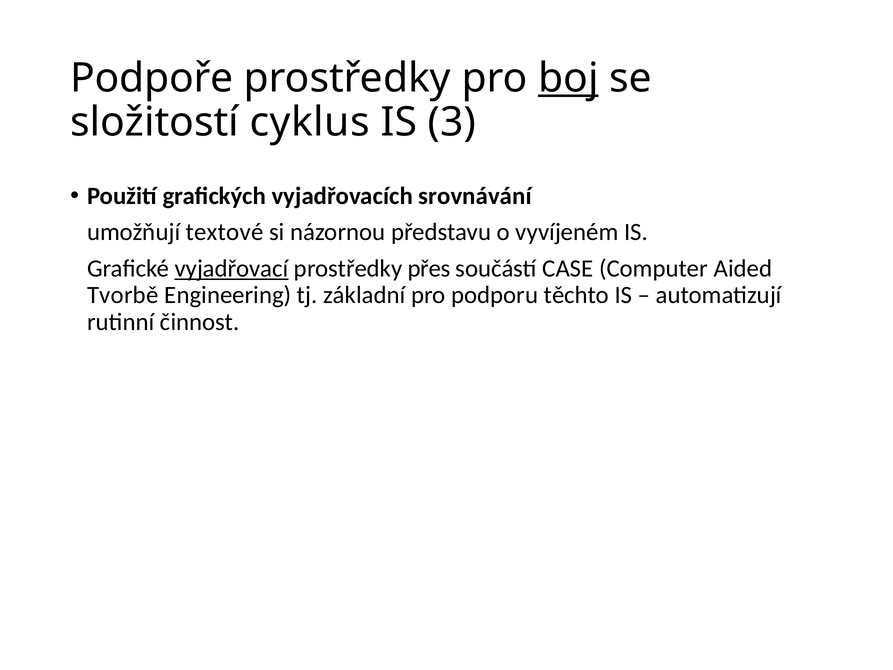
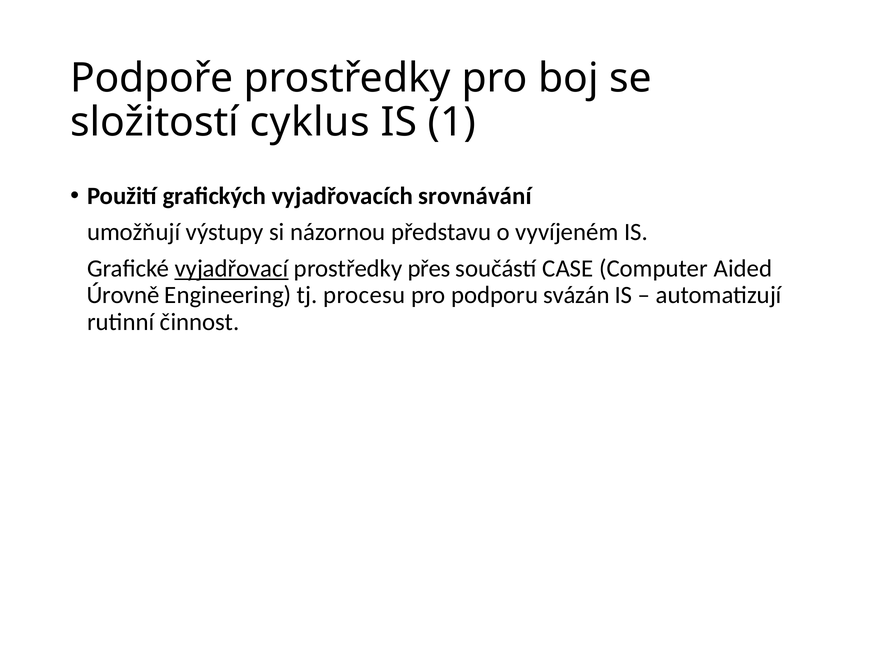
boj underline: present -> none (568, 78)
3: 3 -> 1 (452, 122)
textové: textové -> výstupy (225, 232)
Tvorbě: Tvorbě -> Úrovně (123, 295)
základní: základní -> procesu (364, 295)
těchto: těchto -> svázán (577, 295)
